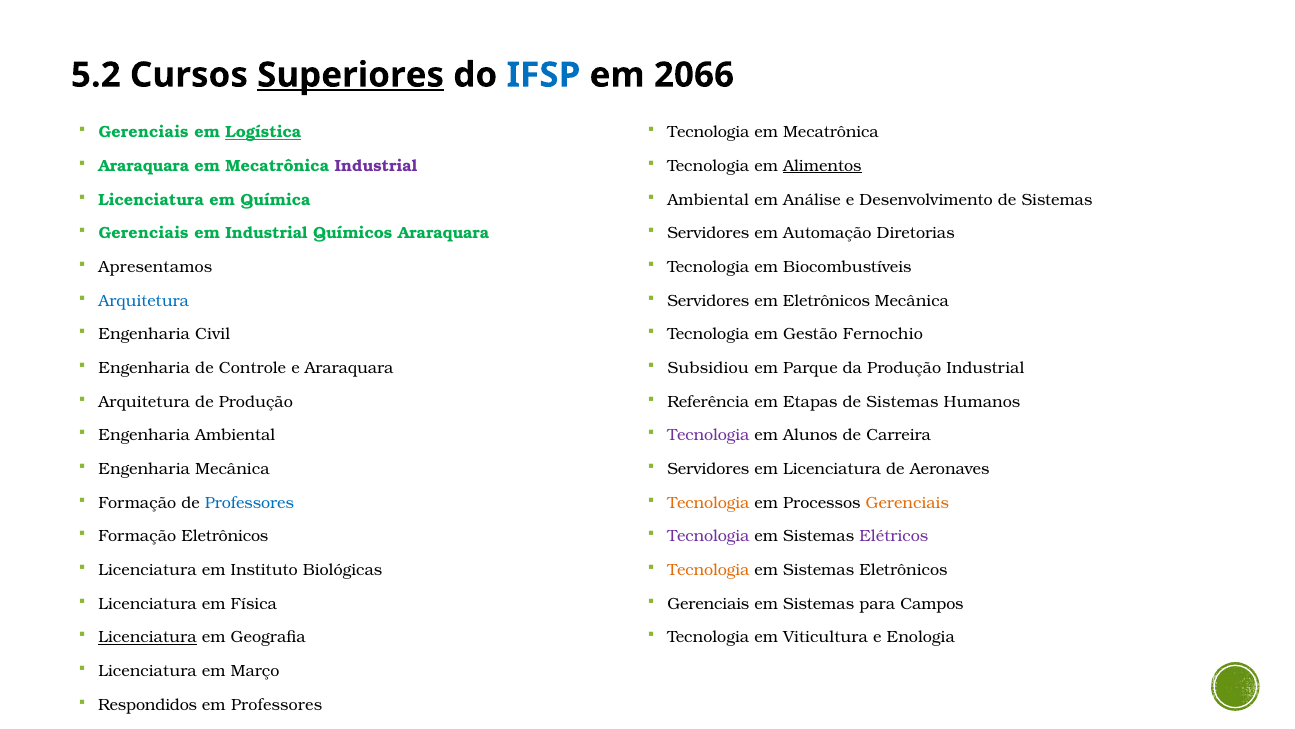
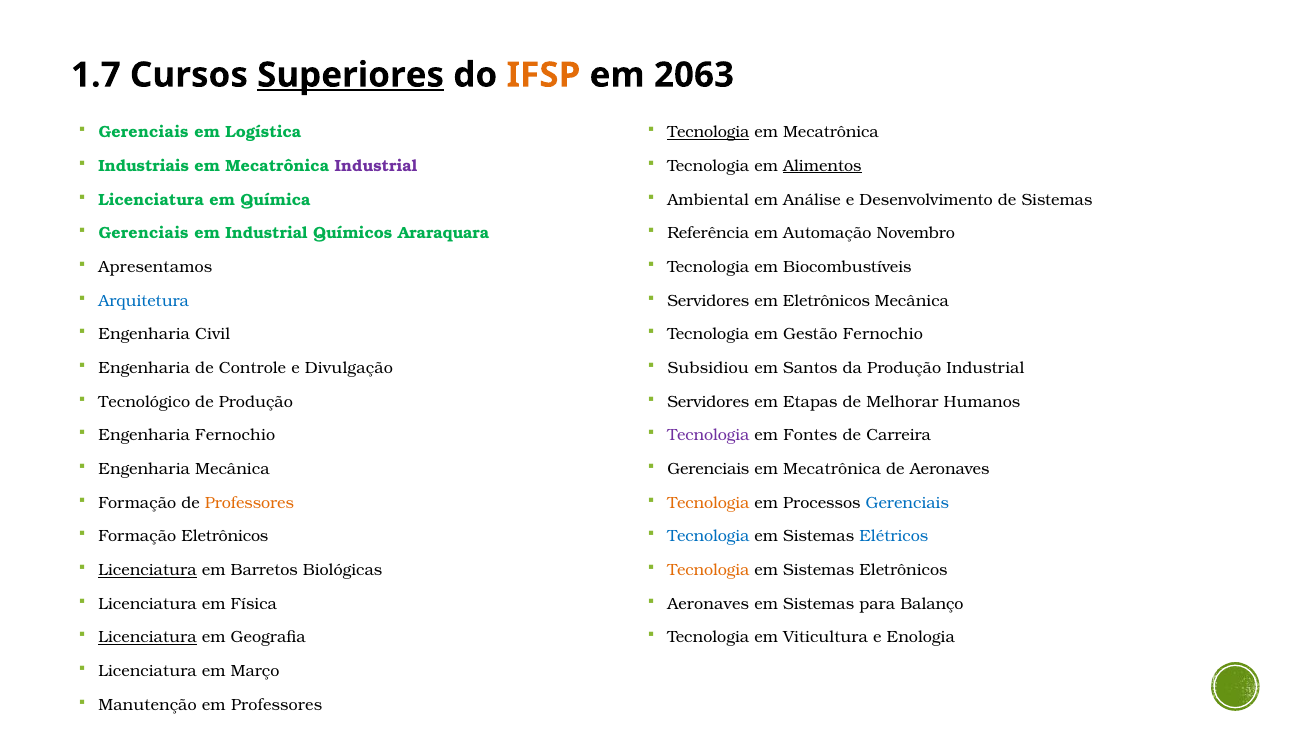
5.2: 5.2 -> 1.7 (96, 75)
IFSP colour: blue -> orange (543, 75)
2066: 2066 -> 2063 (694, 75)
Logística underline: present -> none (263, 132)
Tecnologia underline: none -> present (708, 132)
Araraquara: Araraquara -> Industriais (144, 166)
Servidores: Servidores -> Referência (708, 233)
Diretorias: Diretorias -> Novembro (916, 233)
e Araraquara: Araraquara -> Divulgação (349, 368)
Parque: Parque -> Santos (810, 368)
Arquitetura: Arquitetura -> Tecnológico (144, 401)
Referência: Referência -> Servidores (708, 401)
Sistemas: Sistemas -> Melhorar (902, 401)
Engenharia Ambiental: Ambiental -> Fernochio (235, 435)
Alunos: Alunos -> Fontes (810, 435)
Servidores: Servidores -> Gerenciais (708, 469)
Licenciatura: Licenciatura -> Mecatrônica (832, 469)
Professores colour: blue -> orange (249, 502)
Gerenciais colour: orange -> blue (907, 502)
Tecnologia colour: purple -> blue (708, 536)
Elétricos colour: purple -> blue (894, 536)
Licenciatura underline: none -> present (148, 570)
Instituto: Instituto -> Barretos (264, 570)
Gerenciais: Gerenciais -> Aeronaves (708, 603)
Campos: Campos -> Balanço (932, 603)
Respondidos: Respondidos -> Manutenção (148, 704)
